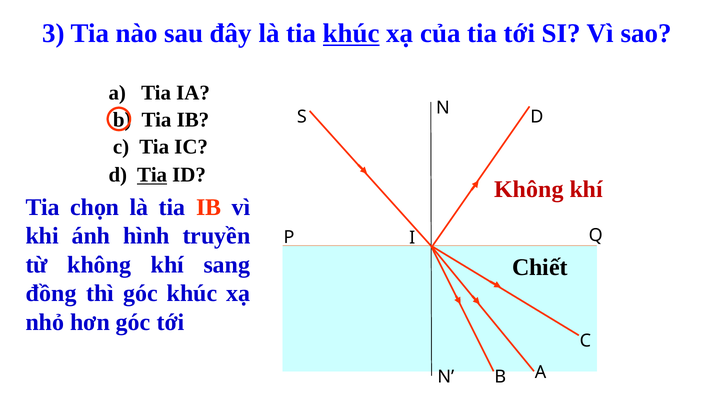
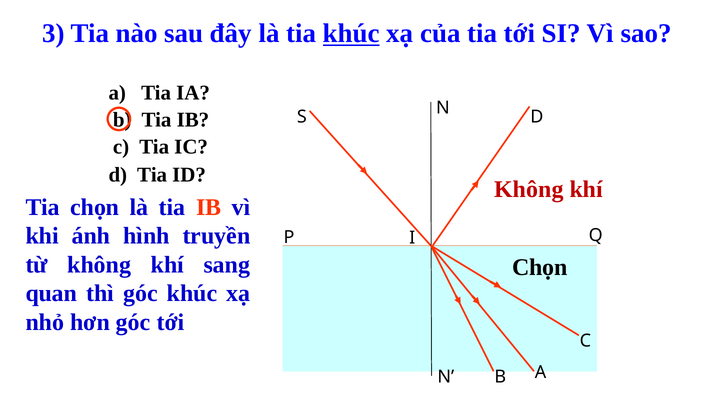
Tia underline: present -> none (152, 175)
Chiết: Chiết -> Chọn (540, 267)
đồng: đồng -> quan (51, 293)
